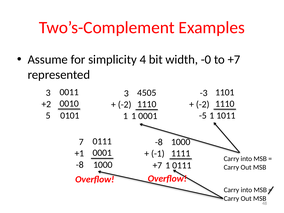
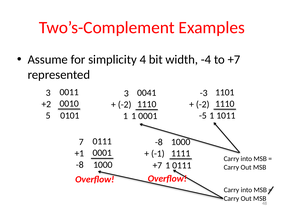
-0: -0 -> -4 (206, 60)
4505: 4505 -> 0041 (147, 93)
